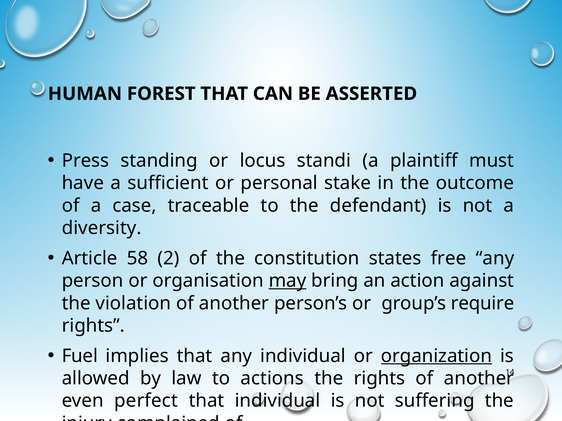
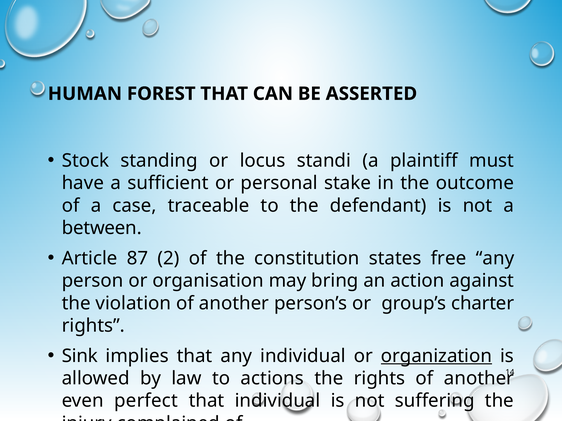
Press: Press -> Stock (85, 161)
diversity: diversity -> between (102, 228)
58: 58 -> 87 (138, 259)
may underline: present -> none (287, 281)
require: require -> charter (483, 304)
Fuel: Fuel -> Sink (80, 356)
